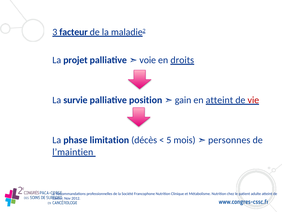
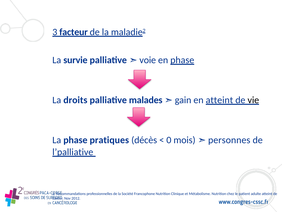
droits: droits -> phase (182, 60)
projet: projet -> survie (75, 60)
vie colour: red -> black (253, 100)
survie: survie -> droits (75, 100)
position: position -> malades (146, 100)
limitation: limitation -> pratiques (109, 140)
5: 5 -> 0 (169, 140)
l’maintien: l’maintien -> l’palliative (73, 152)
